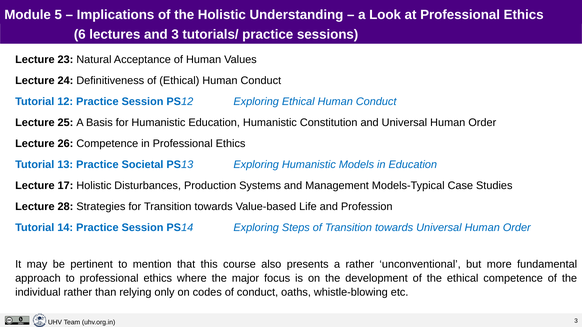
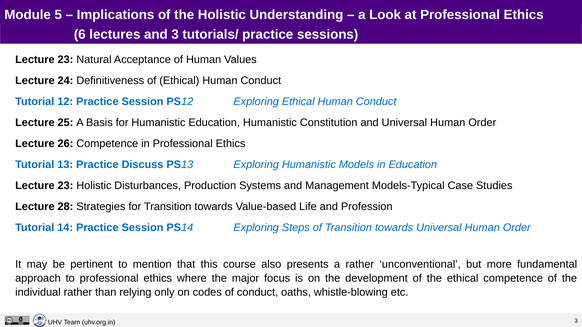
Societal: Societal -> Discuss (143, 165)
17: 17 -> 23 (65, 186)
